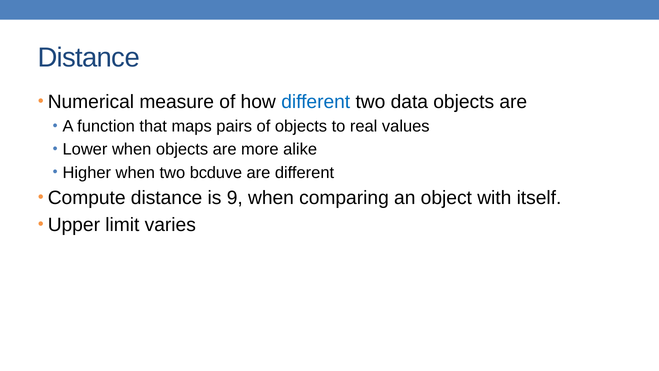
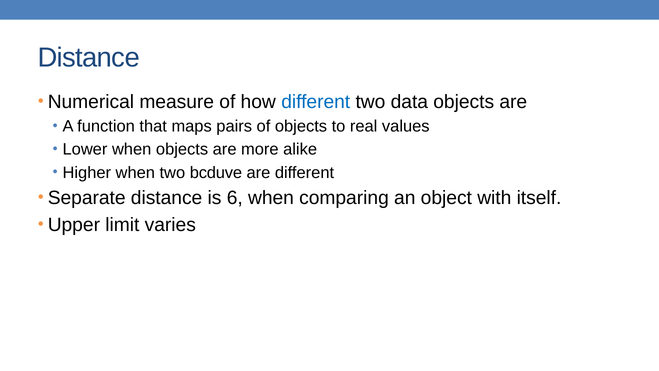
Compute: Compute -> Separate (87, 198)
9: 9 -> 6 (235, 198)
